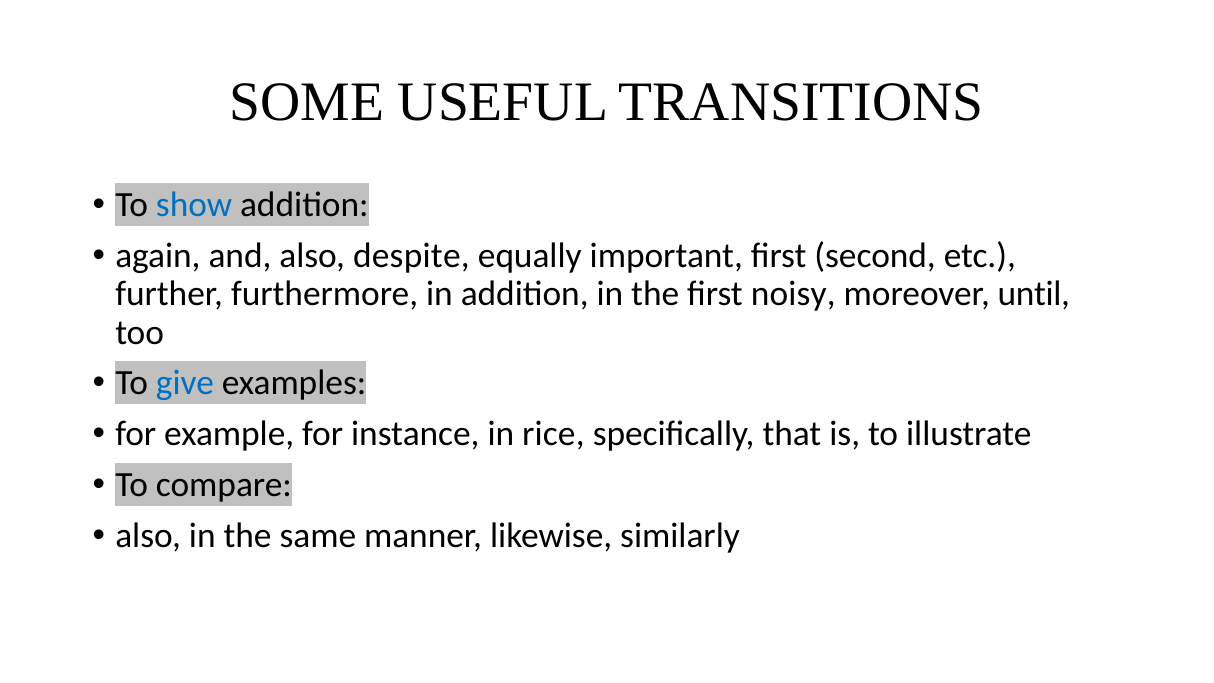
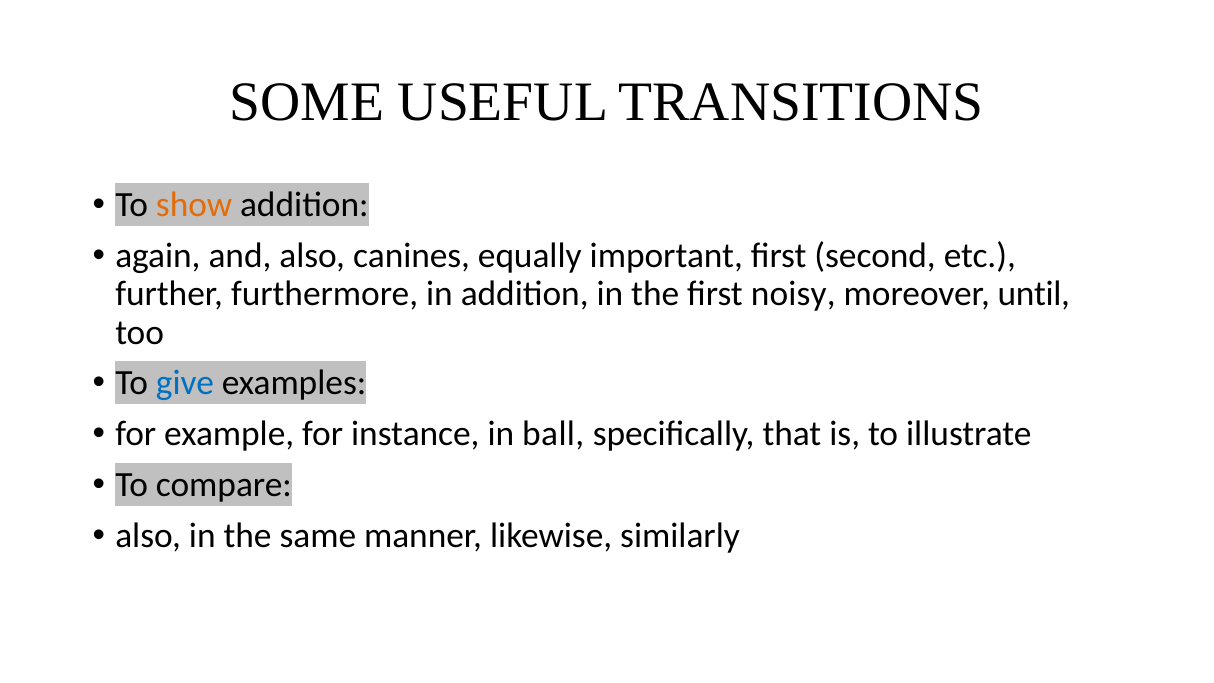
show colour: blue -> orange (194, 205)
despite: despite -> canines (412, 256)
rice: rice -> ball (553, 434)
